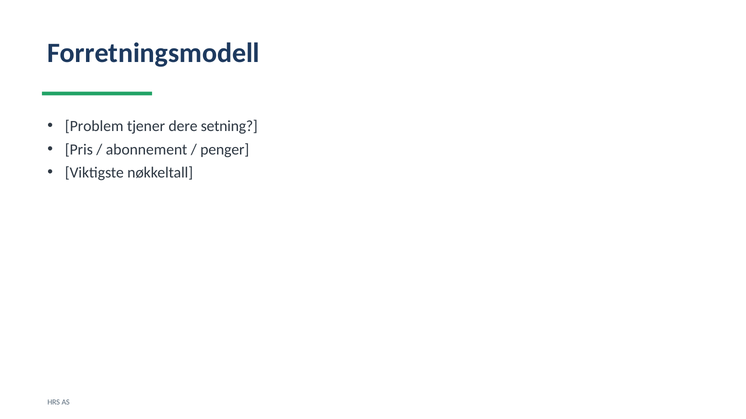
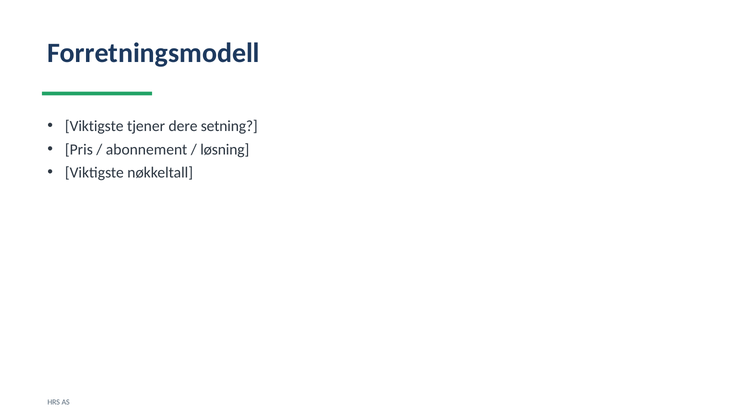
Problem: Problem -> Viktigste (94, 126)
penger: penger -> løsning (225, 150)
